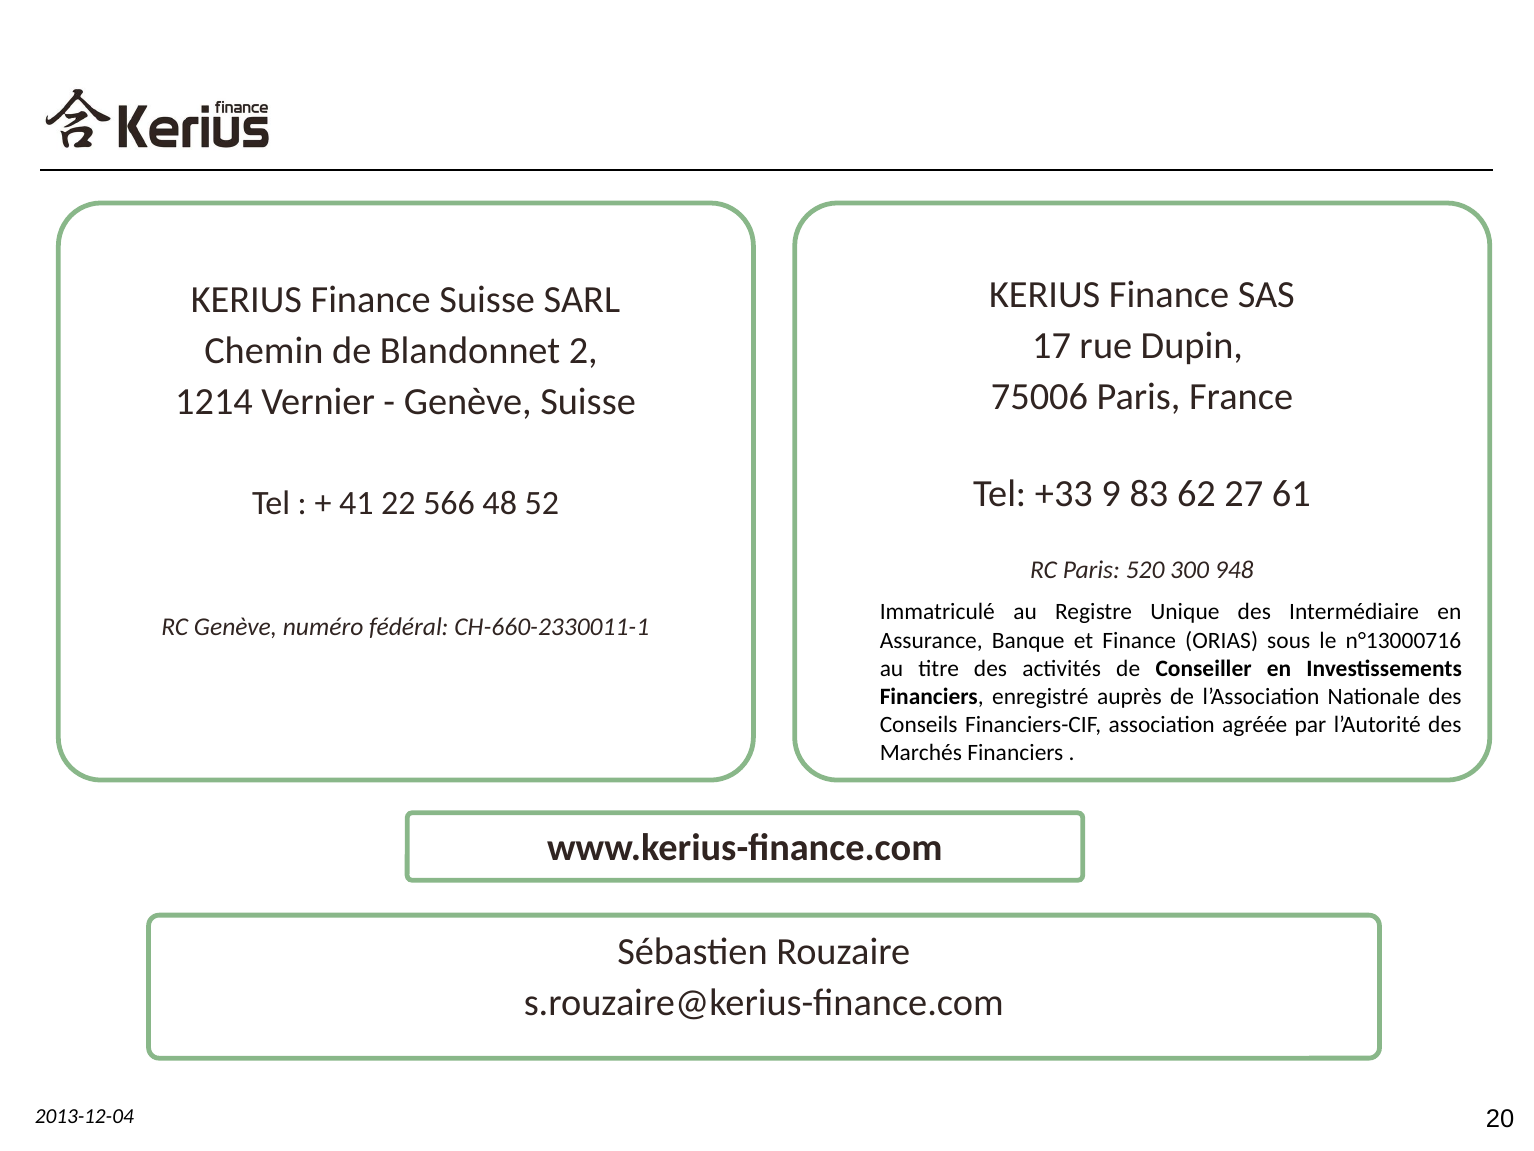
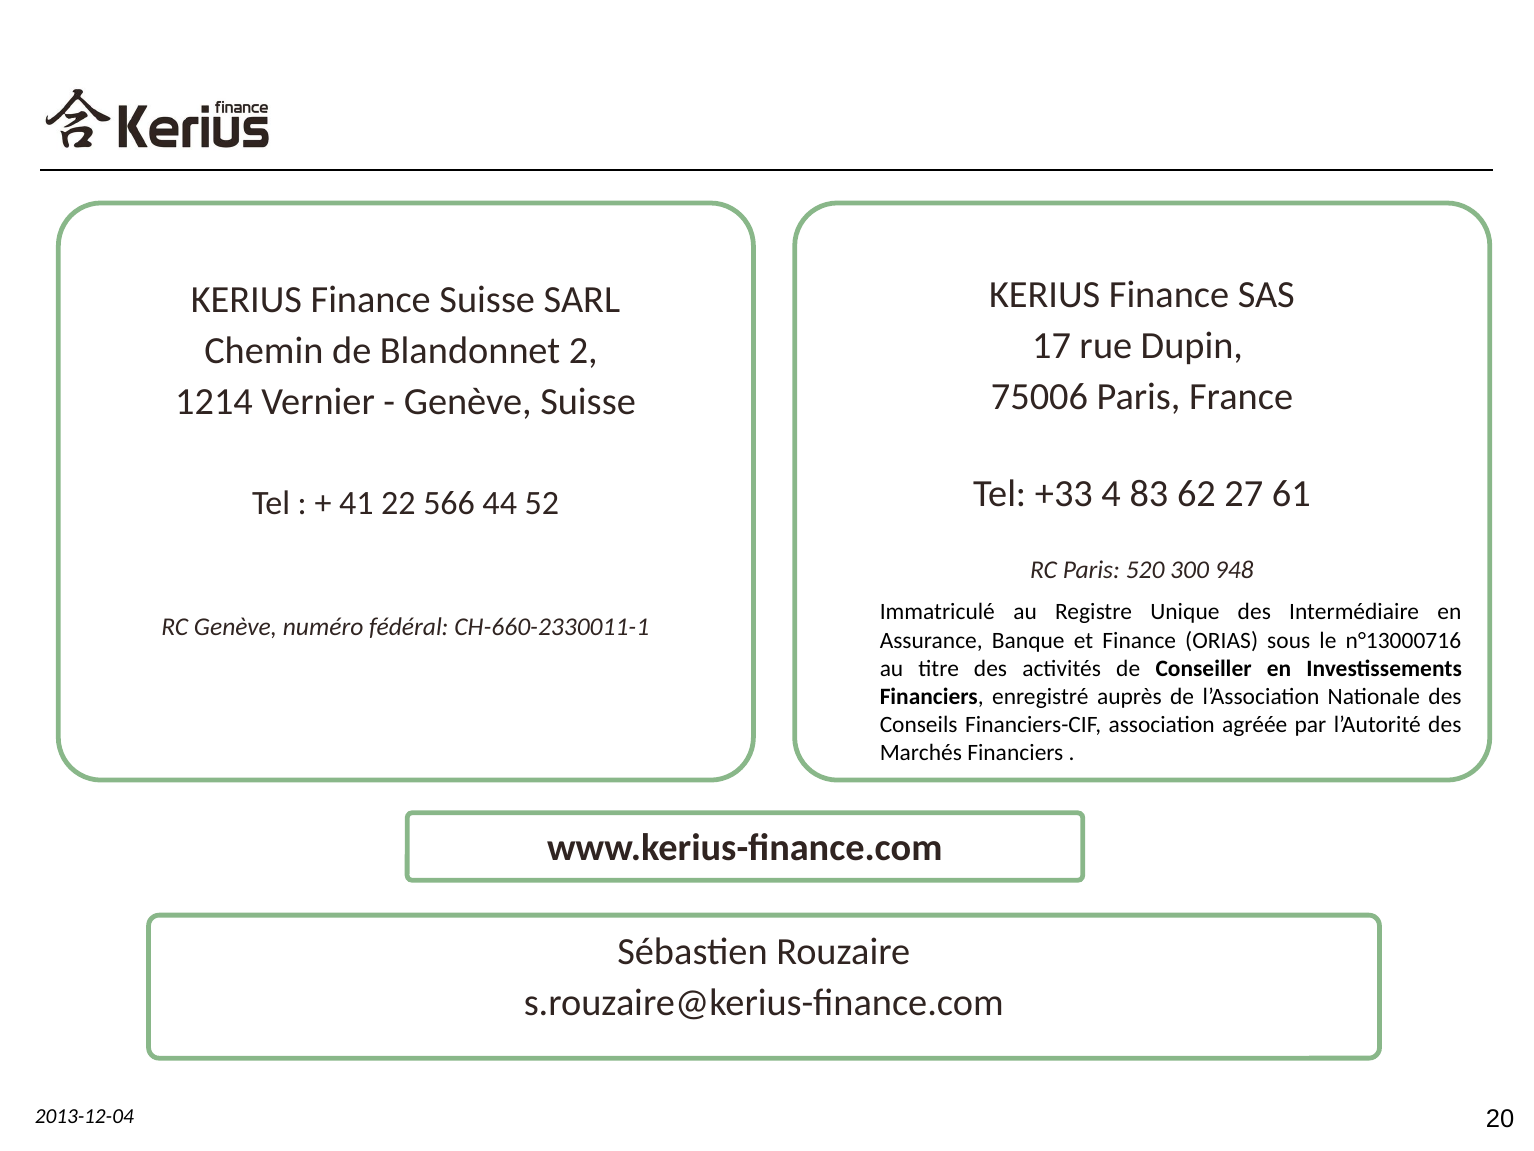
9: 9 -> 4 (1111, 494)
48: 48 -> 44 (500, 503)
